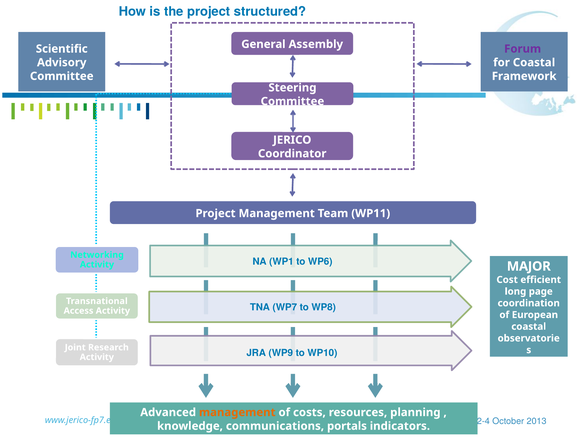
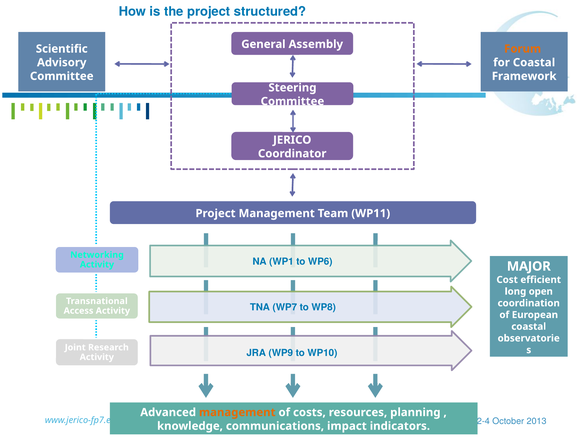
Forum colour: purple -> orange (523, 49)
page: page -> open (541, 292)
portals: portals -> impact (347, 427)
